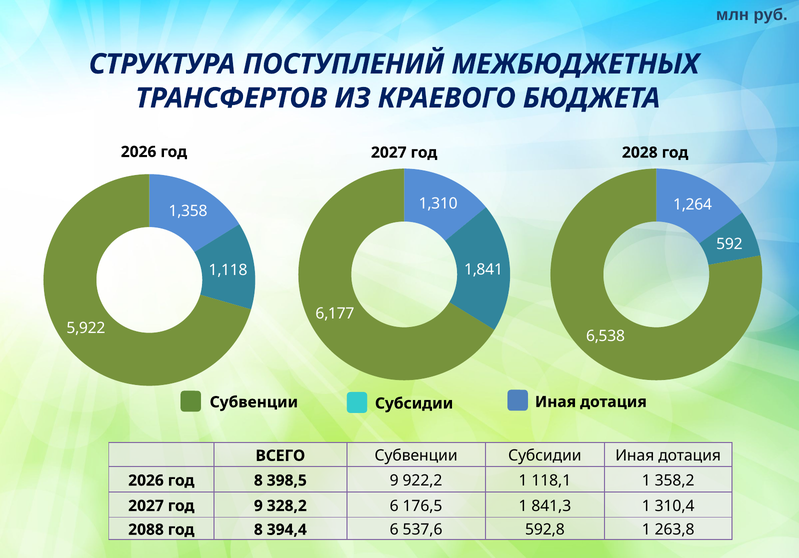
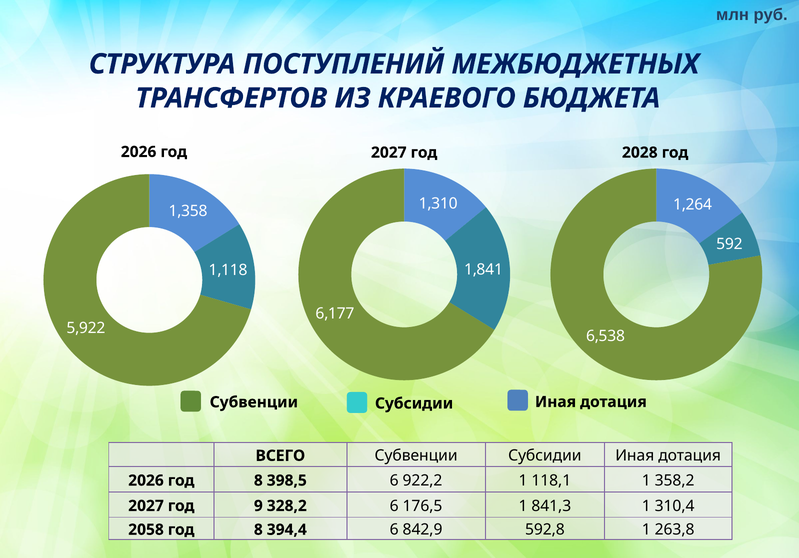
9: 9 -> 6 (394, 481)
2088: 2088 -> 2058 (146, 530)
537,6: 537,6 -> 842,9 (423, 530)
